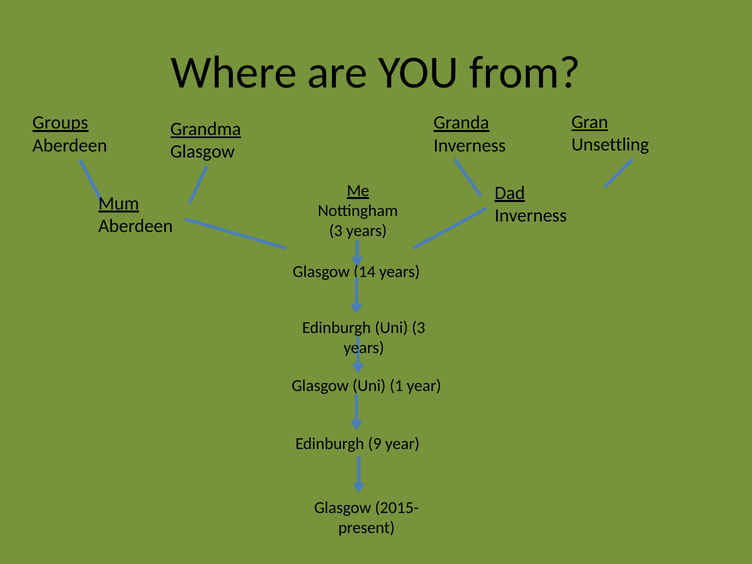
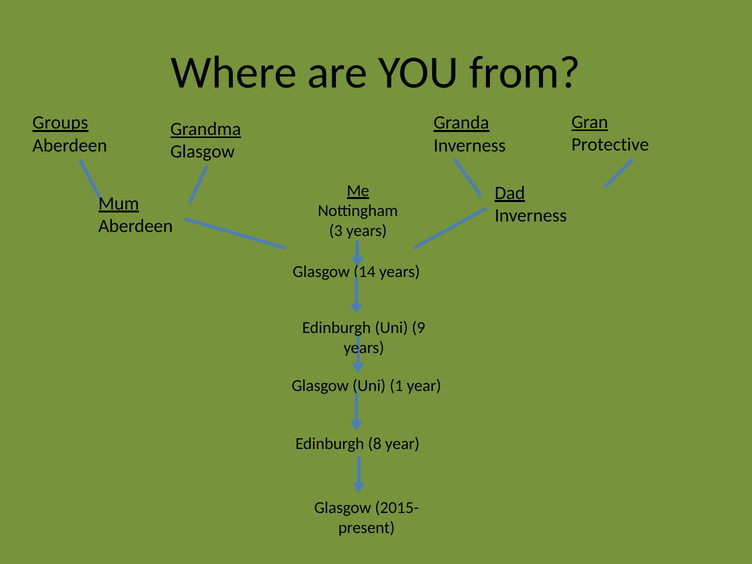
Unsettling: Unsettling -> Protective (610, 145)
Uni 3: 3 -> 9 (419, 328)
9: 9 -> 8 (375, 444)
